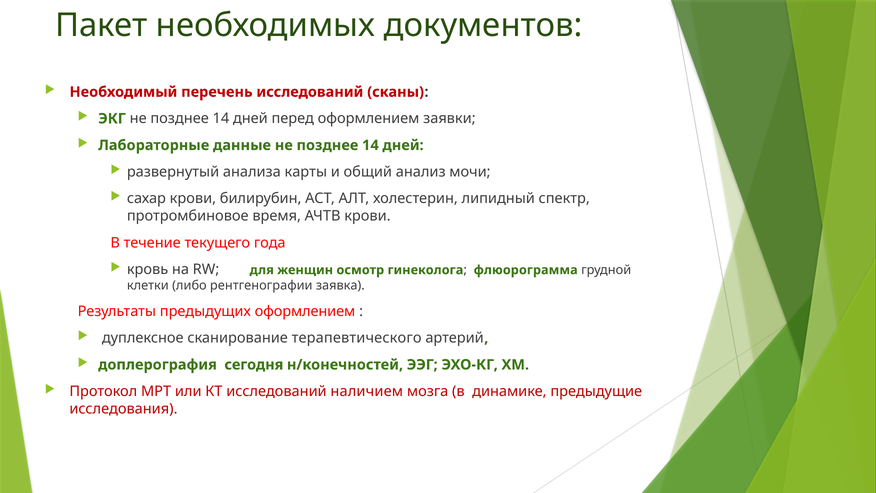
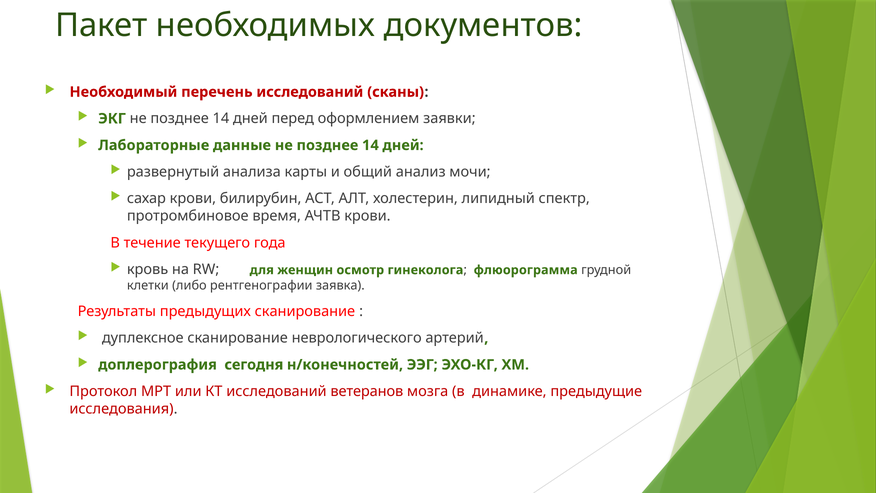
предыдущих оформлением: оформлением -> сканирование (305, 311)
терапевтического: терапевтического -> неврологического (357, 338)
наличием: наличием -> ветеранов (367, 391)
